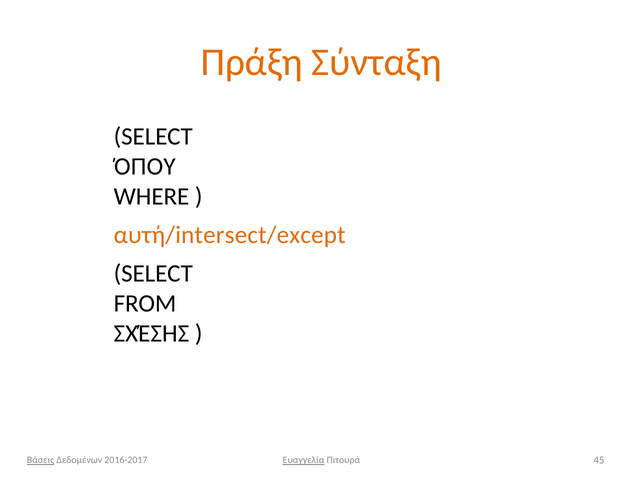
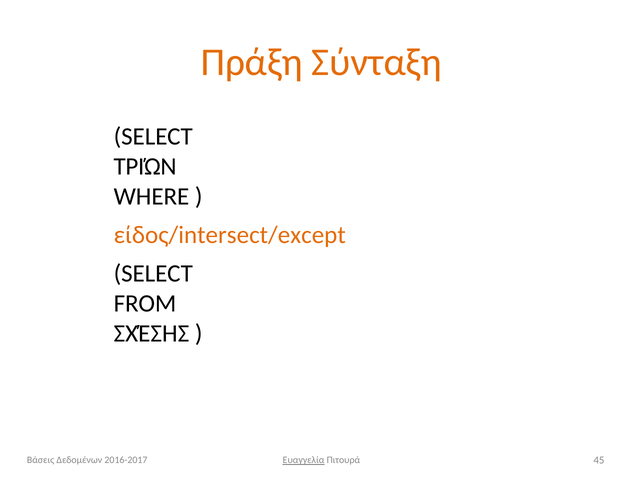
ΌΠΟΥ: ΌΠΟΥ -> ΤΡΙΏΝ (145, 166)
αυτή/intersect/except: αυτή/intersect/except -> είδος/intersect/except (230, 235)
Βάσεις underline: present -> none (41, 460)
